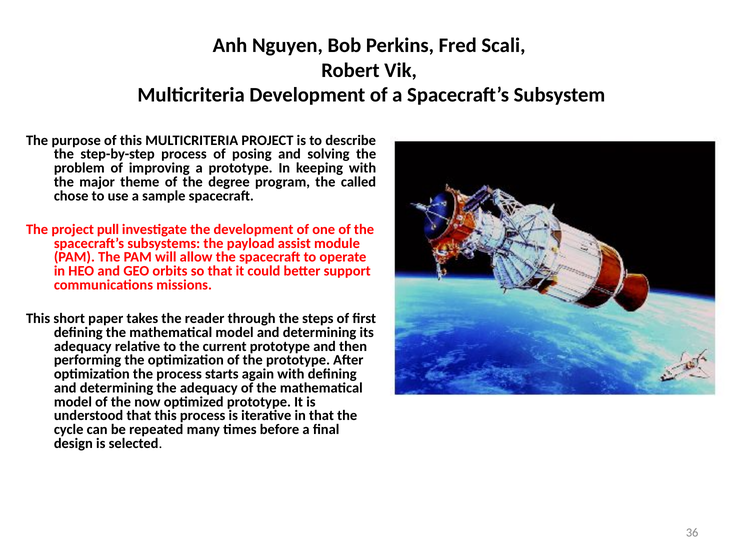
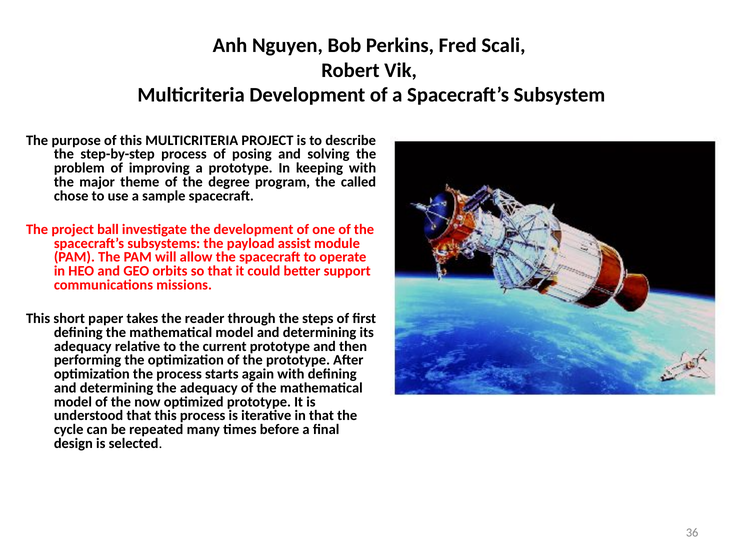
pull: pull -> ball (108, 229)
